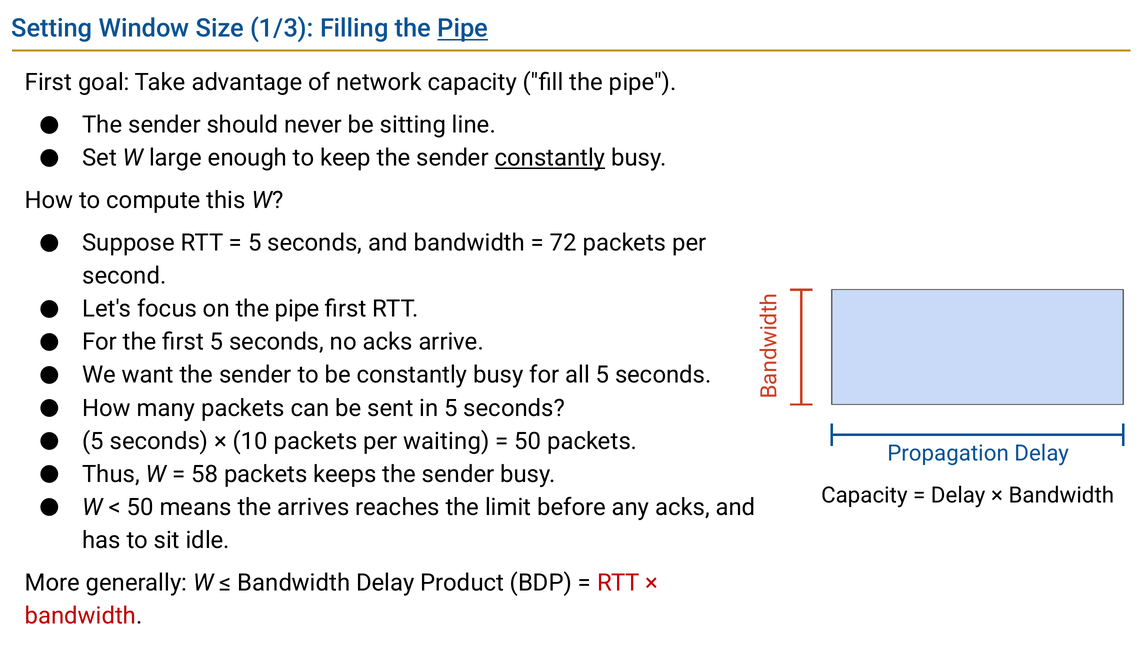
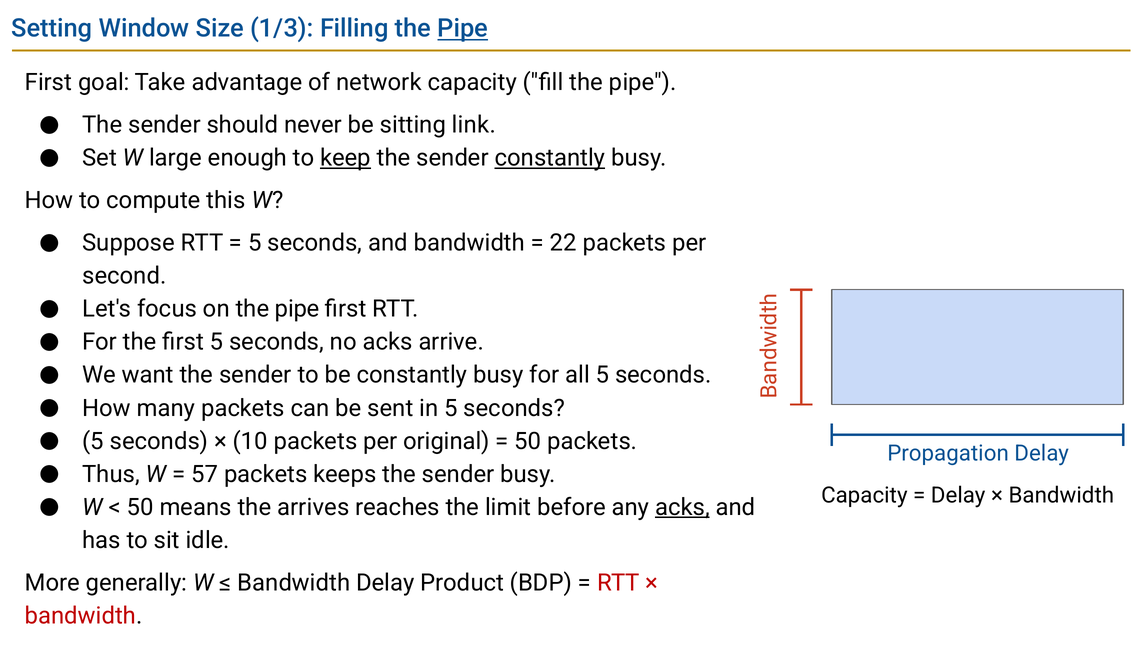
line: line -> link (474, 125)
keep underline: none -> present (346, 158)
72: 72 -> 22 (563, 243)
waiting: waiting -> original (446, 441)
58: 58 -> 57 (205, 474)
acks underline: none -> present (682, 507)
